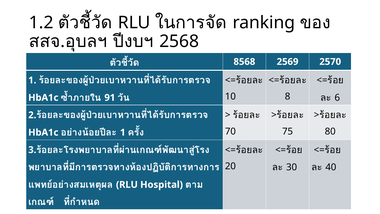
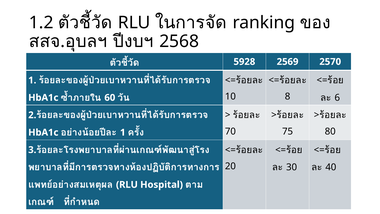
8568: 8568 -> 5928 (244, 62)
91: 91 -> 60 (110, 98)
